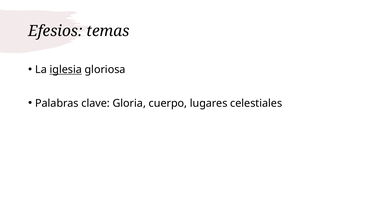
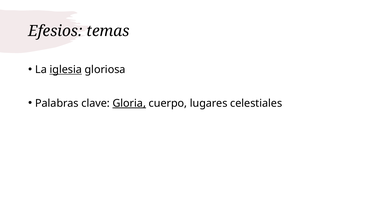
Gloria underline: none -> present (129, 103)
